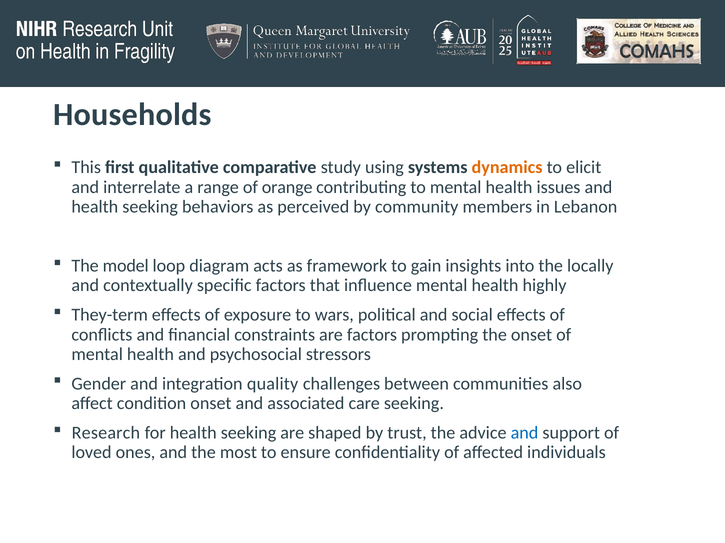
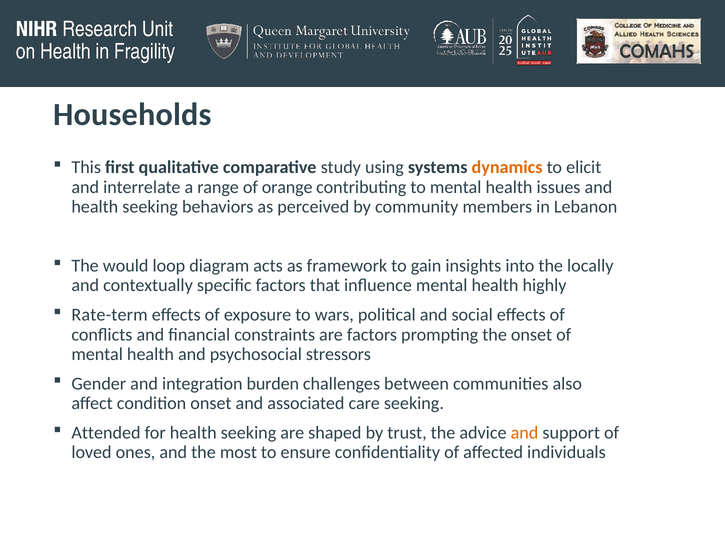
model: model -> would (126, 266)
They-term: They-term -> Rate-term (110, 315)
quality: quality -> burden (273, 384)
Research: Research -> Attended (106, 433)
and colour: blue -> orange (524, 433)
